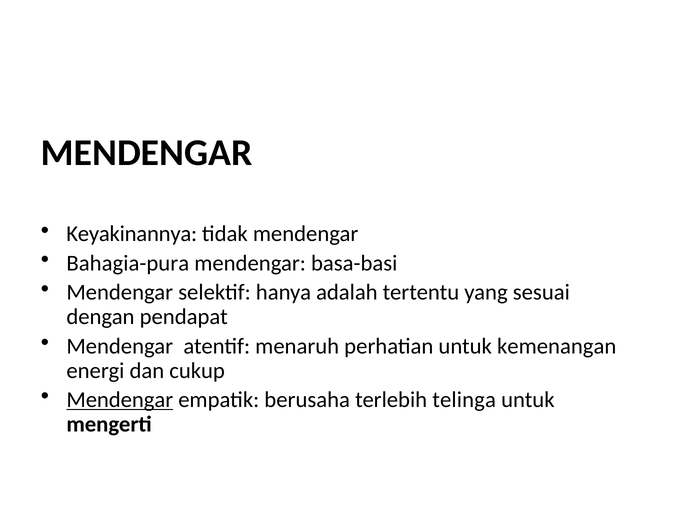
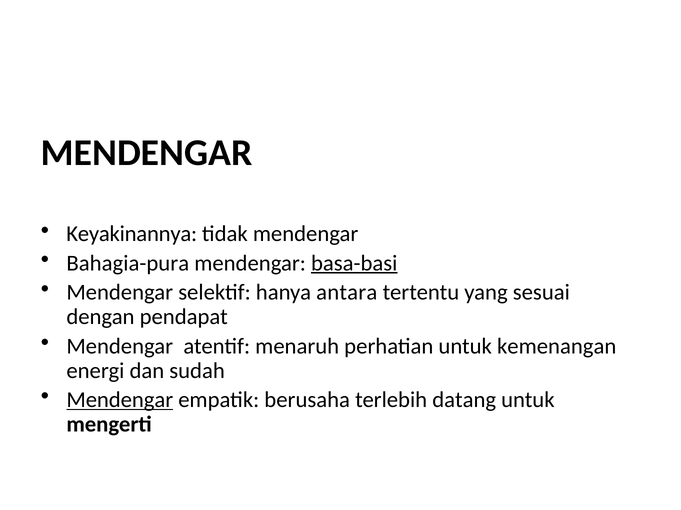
basa-basi underline: none -> present (354, 264)
adalah: adalah -> antara (347, 293)
cukup: cukup -> sudah (197, 371)
telinga: telinga -> datang (464, 400)
